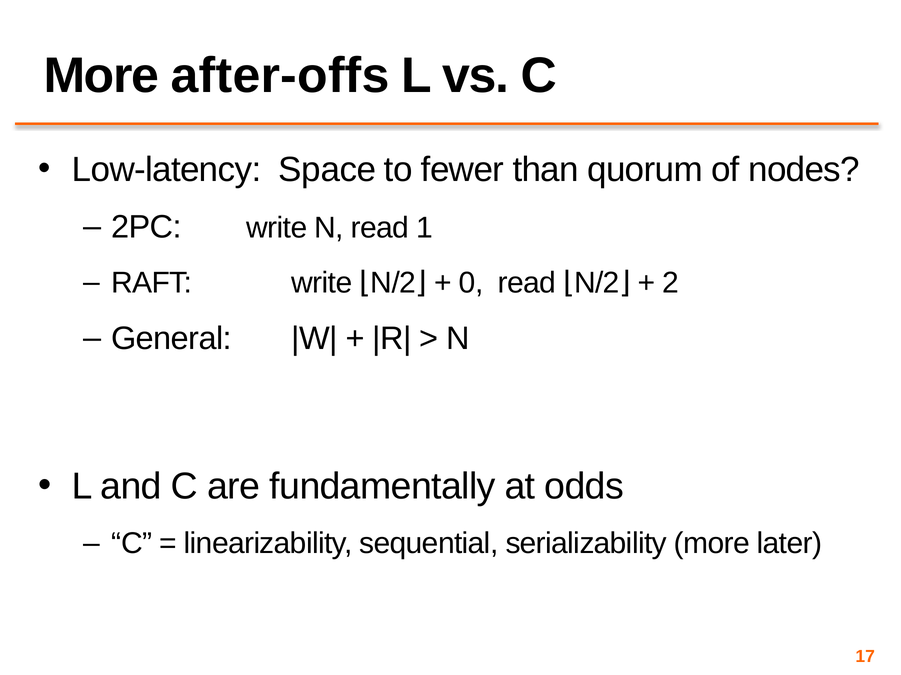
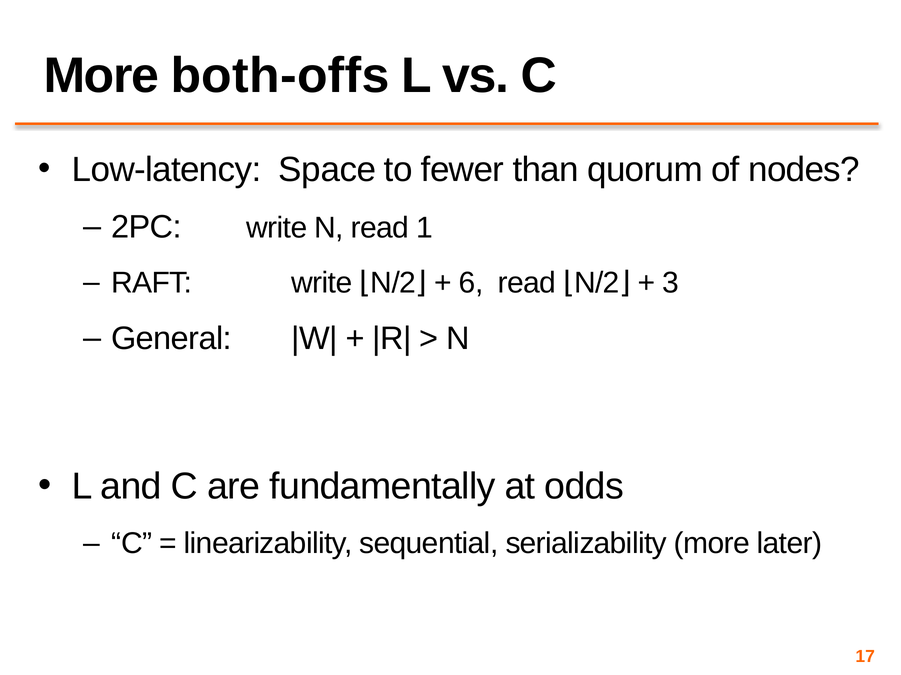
after-offs: after-offs -> both-offs (280, 76)
0: 0 -> 6 (471, 283)
2: 2 -> 3 (671, 283)
